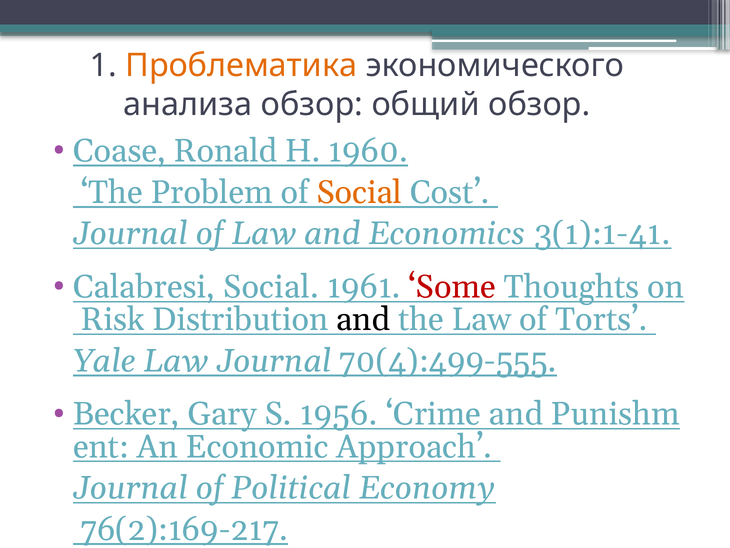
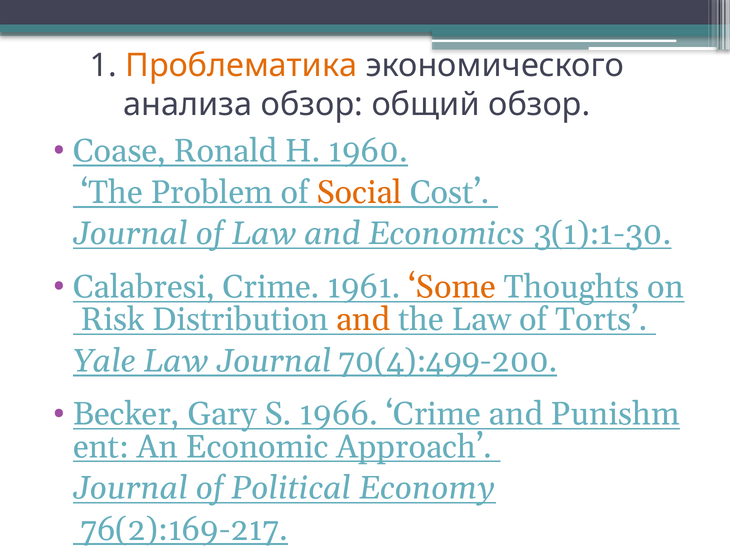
3(1):1-41: 3(1):1-41 -> 3(1):1-30 (602, 233)
Calabresi Social: Social -> Crime (271, 287)
Some colour: red -> orange (452, 287)
and colour: black -> orange (363, 319)
70(4):499-555: 70(4):499-555 -> 70(4):499-200 (448, 361)
1956: 1956 -> 1966 (339, 414)
